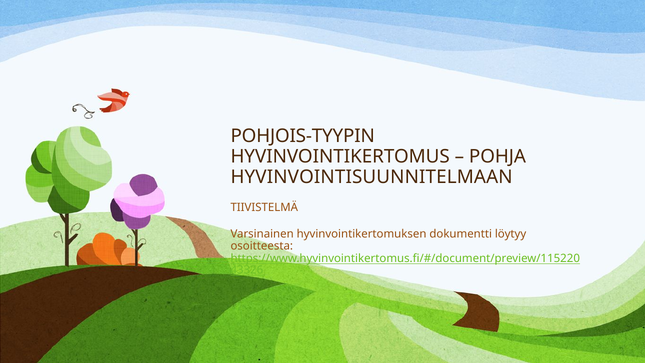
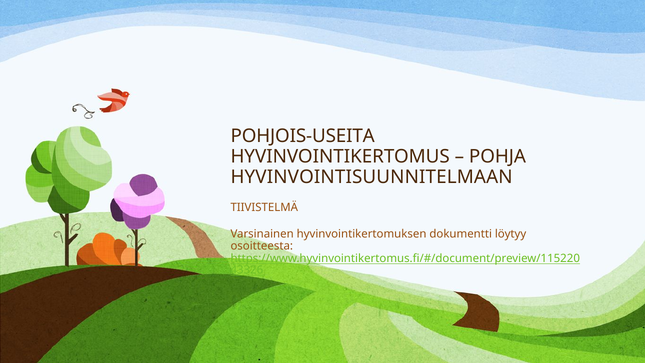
POHJOIS-TYYPIN: POHJOIS-TYYPIN -> POHJOIS-USEITA (303, 136)
